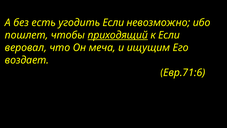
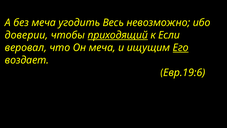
без есть: есть -> меча (44, 23)
угодить Если: Если -> Весь (113, 23)
пошлет: пошлет -> доверии (26, 35)
Его underline: none -> present (181, 48)
Евр.71:6: Евр.71:6 -> Евр.19:6 (184, 72)
